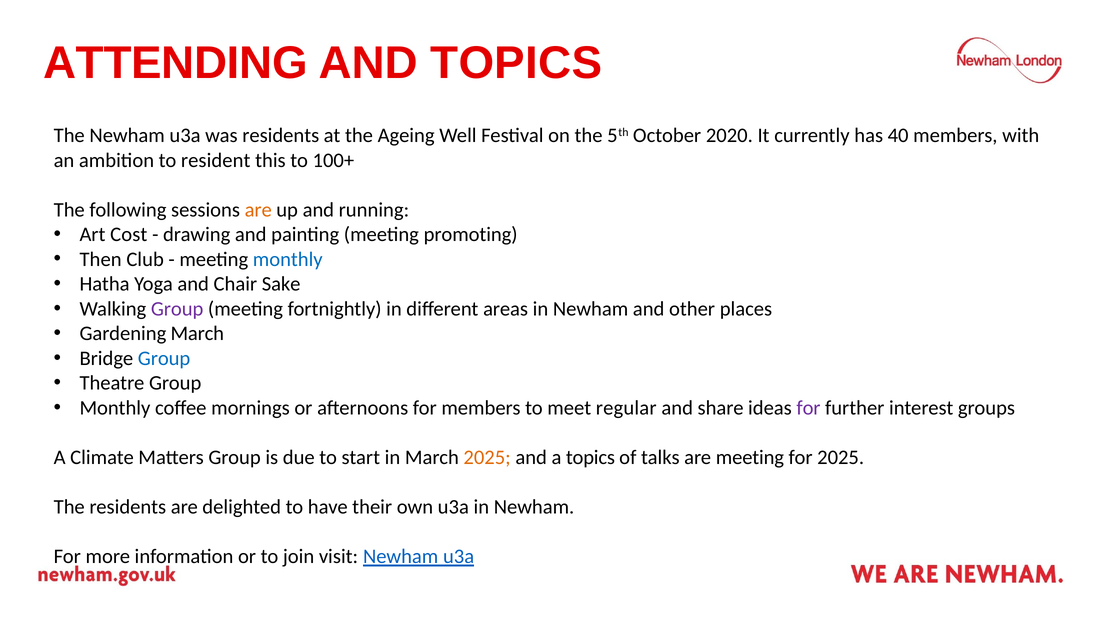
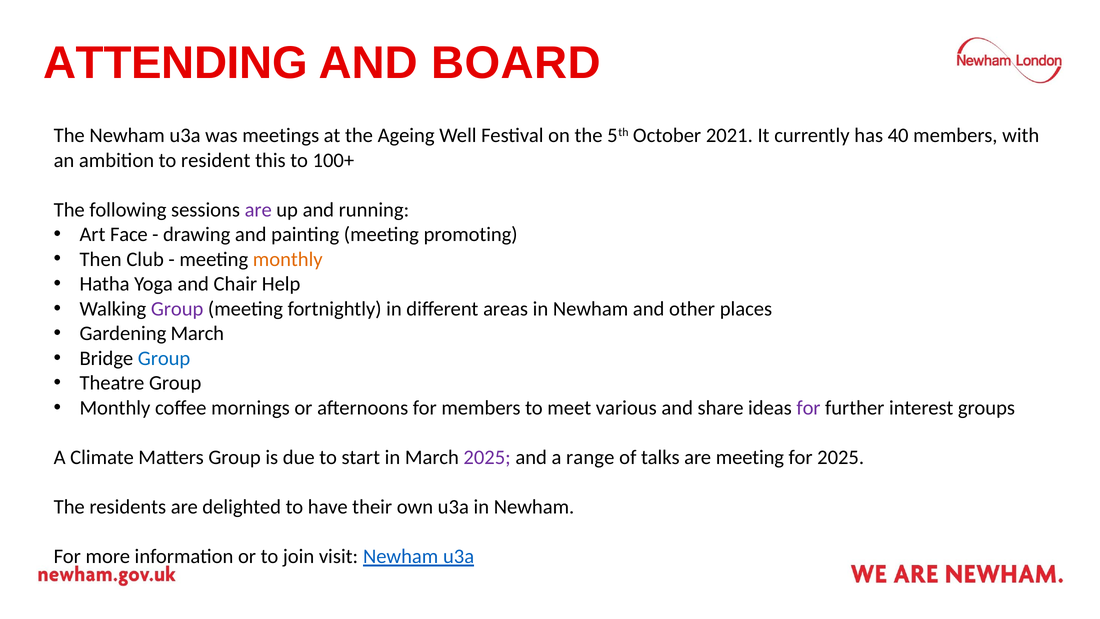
AND TOPICS: TOPICS -> BOARD (516, 63)
was residents: residents -> meetings (281, 135)
2020: 2020 -> 2021 (729, 135)
are colour: orange -> purple (258, 210)
Cost: Cost -> Face (129, 234)
monthly colour: blue -> orange (288, 259)
Sake: Sake -> Help (281, 284)
regular: regular -> various (626, 408)
2025 colour: orange -> purple (487, 457)
a topics: topics -> range (590, 457)
